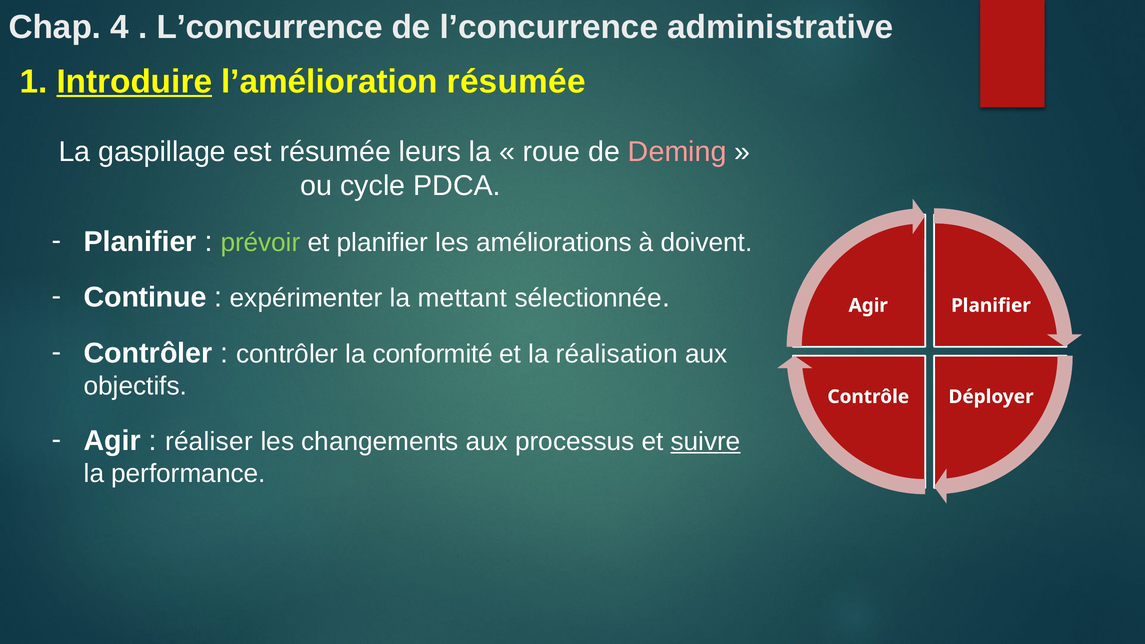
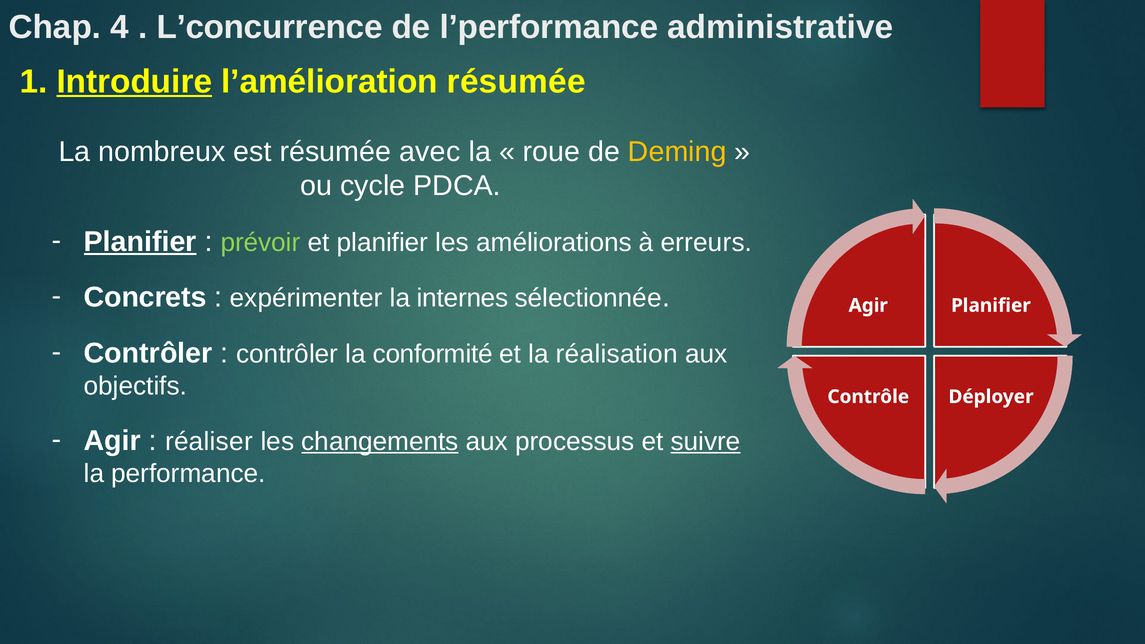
de l’concurrence: l’concurrence -> l’performance (549, 27)
gaspillage: gaspillage -> nombreux (162, 152)
leurs: leurs -> avec (430, 152)
Deming colour: pink -> yellow (677, 152)
Planifier underline: none -> present (140, 242)
doivent: doivent -> erreurs (706, 243)
Continue: Continue -> Concrets (145, 298)
mettant: mettant -> internes (463, 298)
changements underline: none -> present (380, 441)
